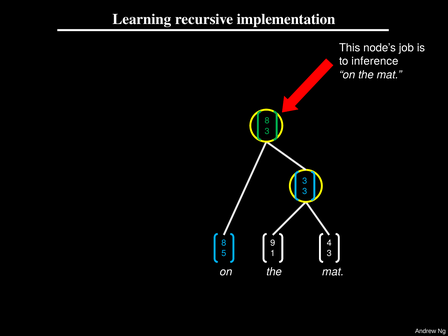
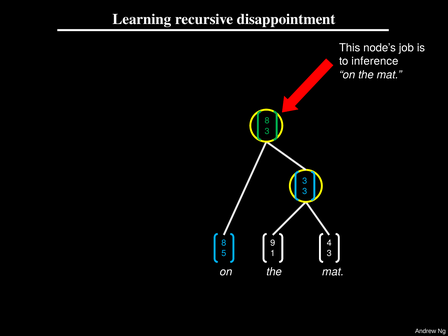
implementation: implementation -> disappointment (286, 19)
